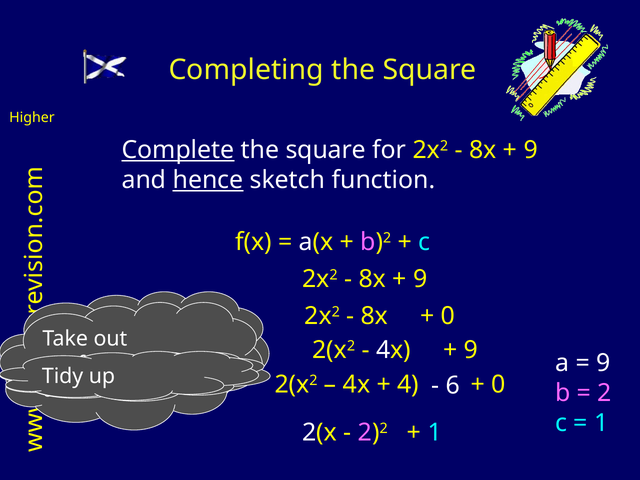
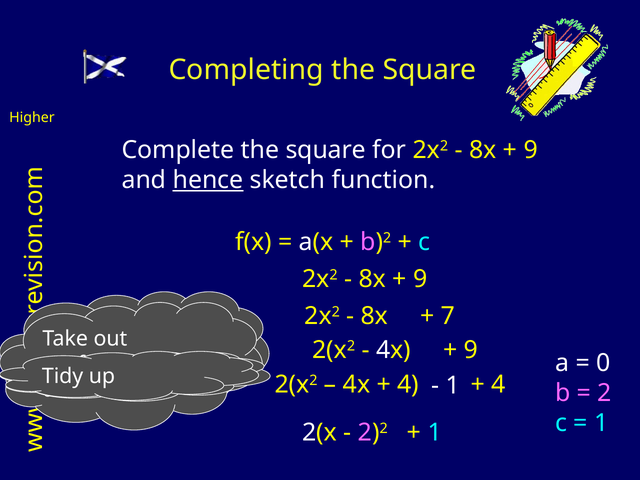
Complete underline: present -> none (178, 150)
0: 0 -> 7 (448, 316)
9: 9 -> 0 (603, 363)
0: 0 -> 4 (498, 385)
6: 6 -> 1 (453, 386)
